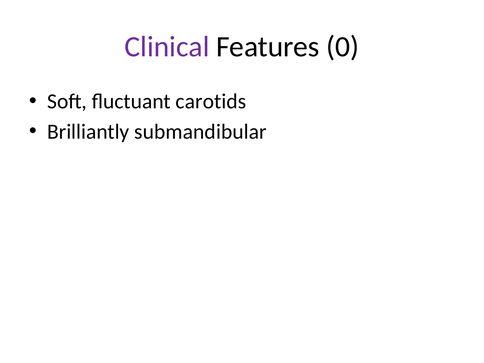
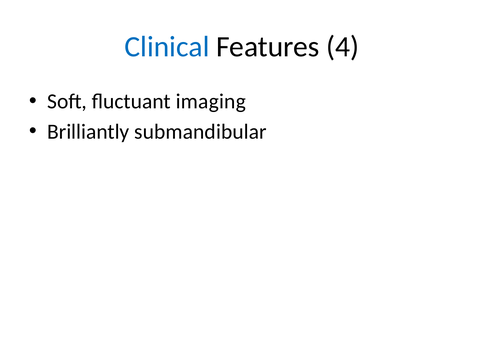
Clinical colour: purple -> blue (167, 47)
0: 0 -> 4 (343, 47)
carotids: carotids -> imaging (211, 102)
